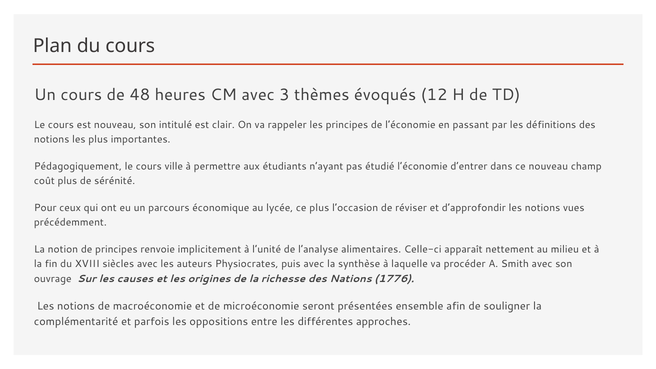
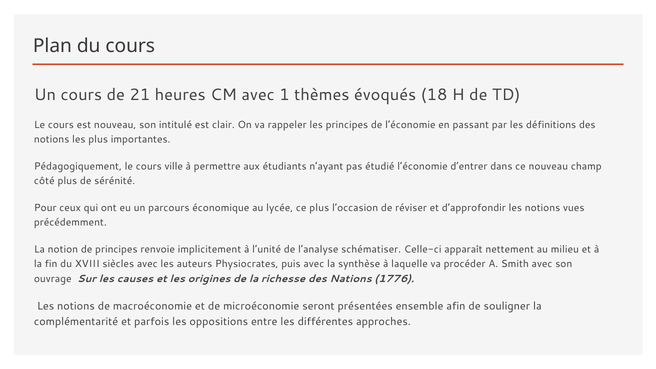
48: 48 -> 21 (140, 95)
3: 3 -> 1 (284, 95)
12: 12 -> 18 (434, 95)
coût: coût -> côté (44, 181)
alimentaires: alimentaires -> schématiser (371, 249)
